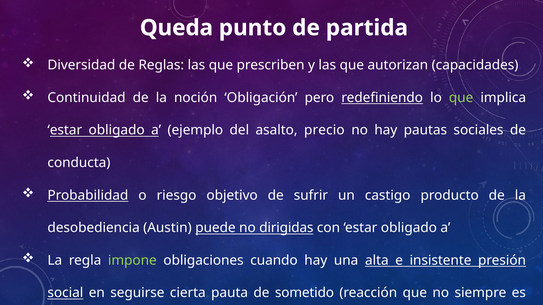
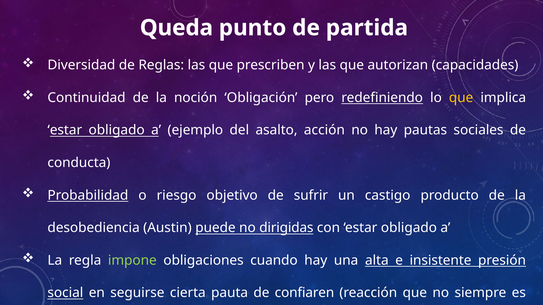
que colour: light green -> yellow (461, 98)
precio: precio -> acción (324, 130)
sometido: sometido -> confiaren (304, 293)
